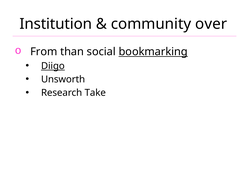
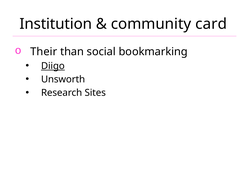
over: over -> card (211, 24)
From: From -> Their (44, 52)
bookmarking underline: present -> none (153, 52)
Take: Take -> Sites (95, 93)
